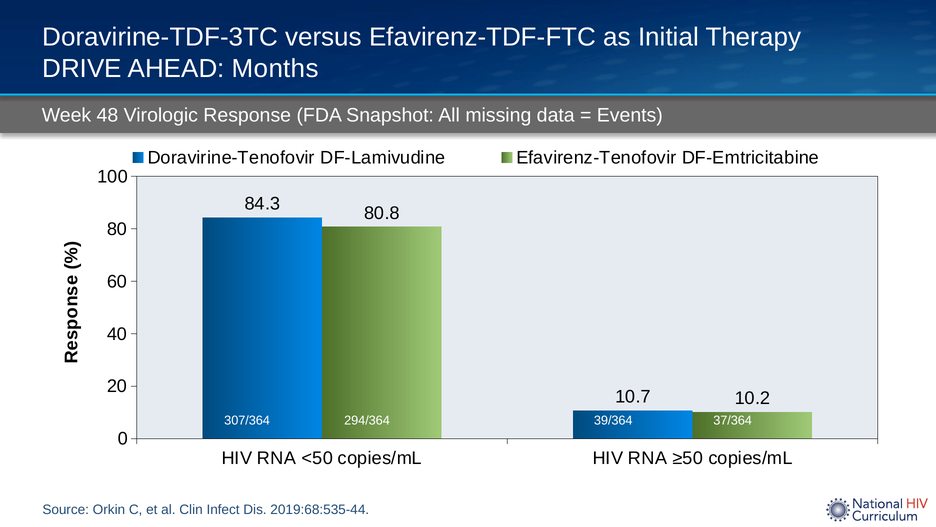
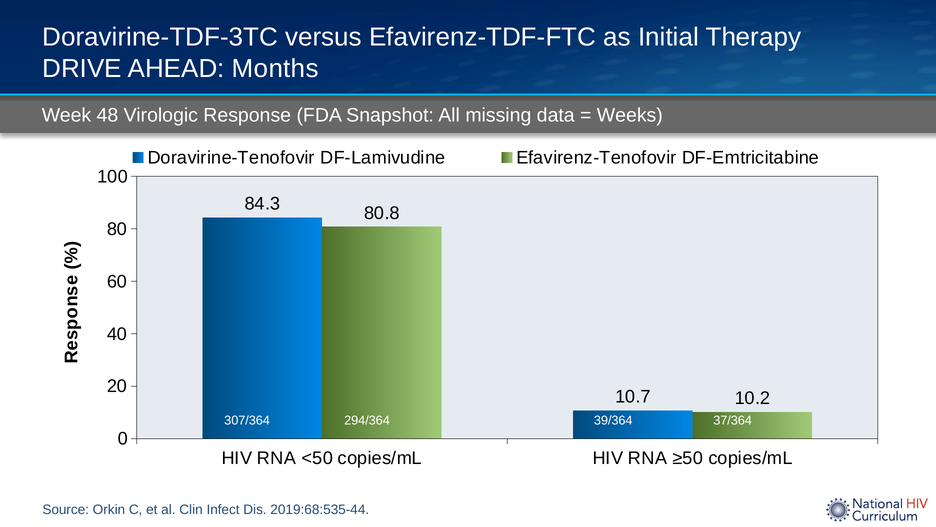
Events: Events -> Weeks (630, 115)
